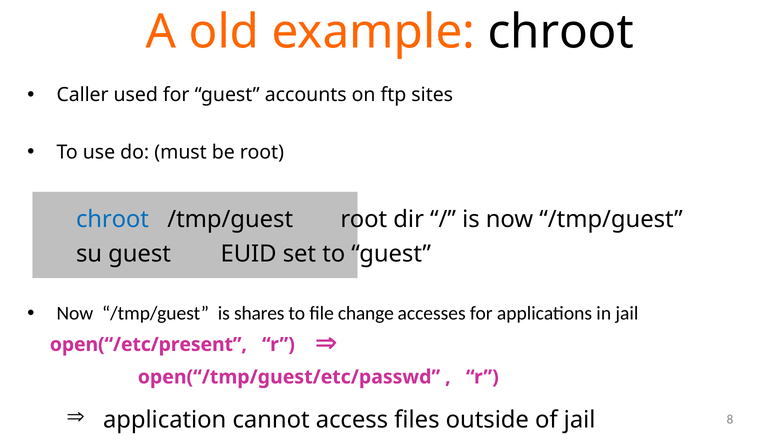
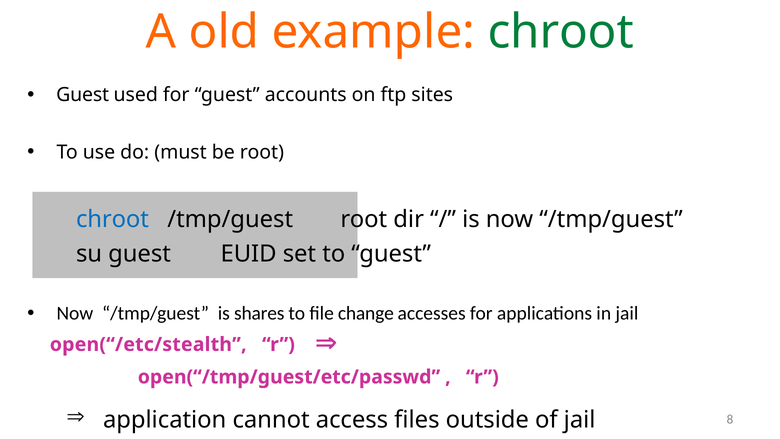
chroot colour: black -> green (561, 32)
Caller: Caller -> Guest (83, 95)
open(“/etc/present: open(“/etc/present -> open(“/etc/stealth (148, 344)
